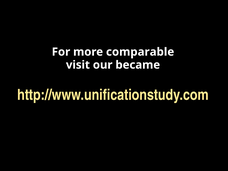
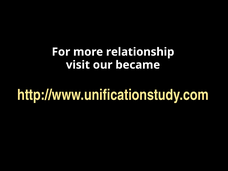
comparable: comparable -> relationship (140, 52)
